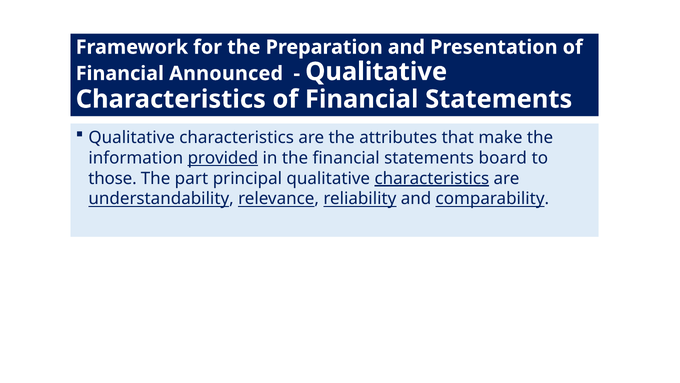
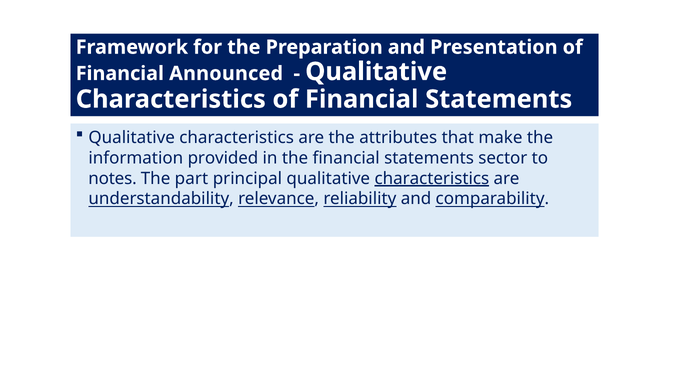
provided underline: present -> none (223, 158)
board: board -> sector (503, 158)
those: those -> notes (112, 178)
